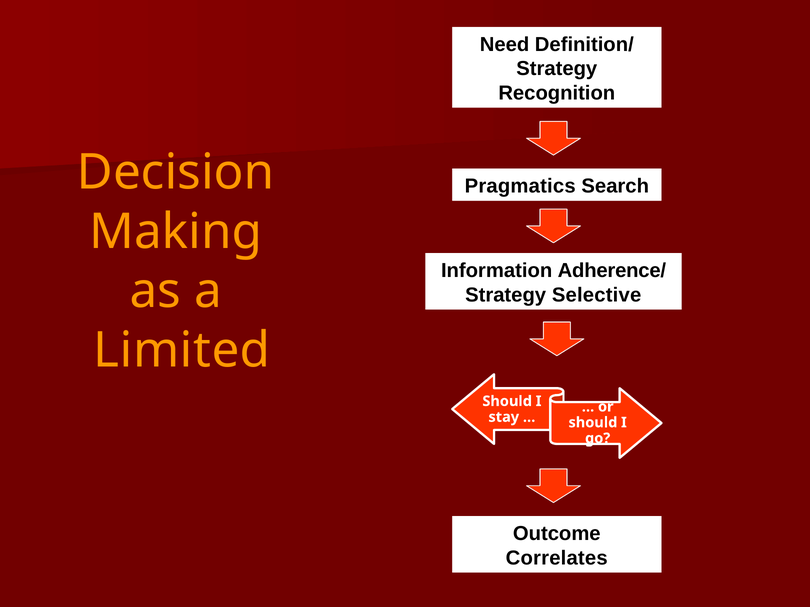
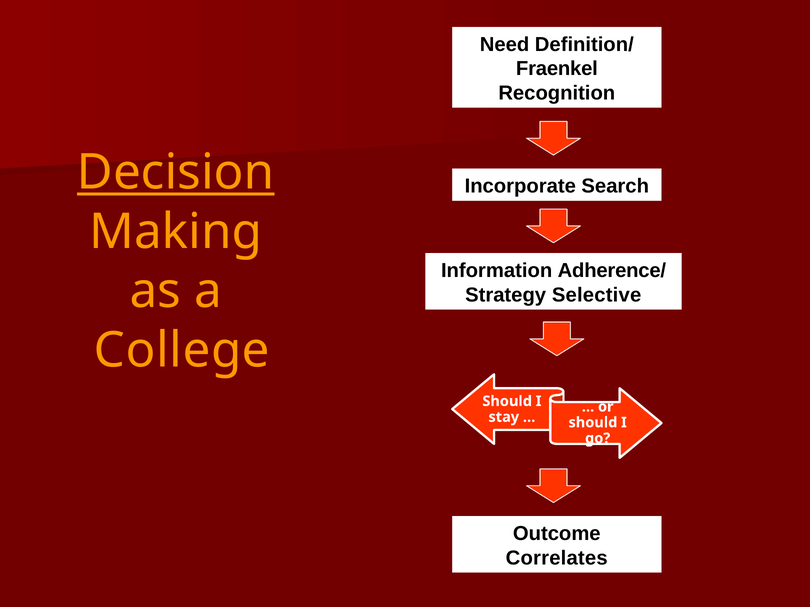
Strategy: Strategy -> Fraenkel (557, 69)
Decision underline: none -> present (176, 173)
Pragmatics: Pragmatics -> Incorporate (520, 186)
Limited: Limited -> College (182, 351)
